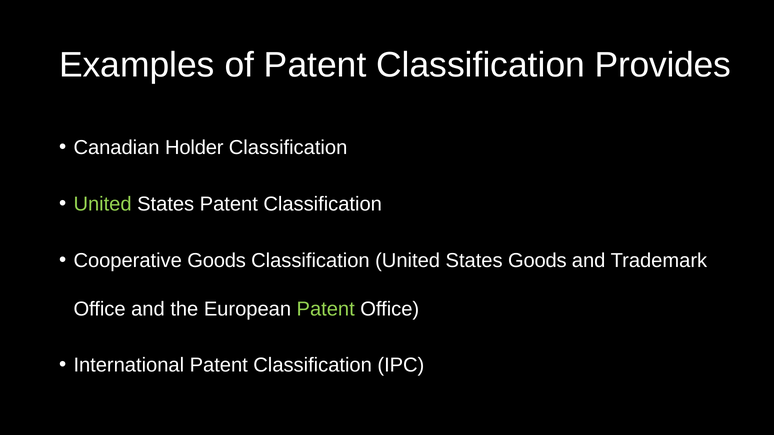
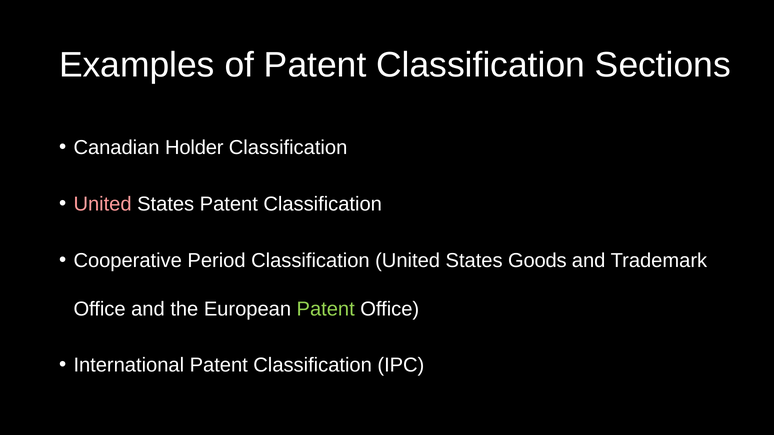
Provides: Provides -> Sections (663, 65)
United colour: light green -> pink (103, 204)
Cooperative Goods: Goods -> Period (217, 261)
